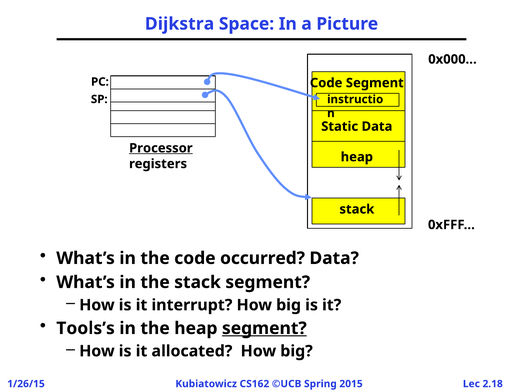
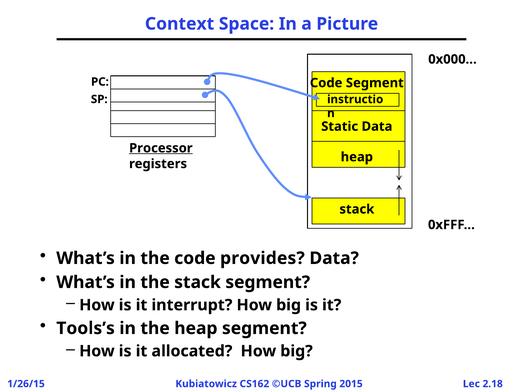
Dijkstra: Dijkstra -> Context (180, 24)
occurred: occurred -> provides (262, 258)
segment underline: present -> none (264, 329)
